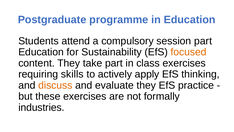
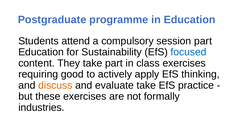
focused colour: orange -> blue (189, 52)
skills: skills -> good (72, 74)
evaluate they: they -> take (146, 85)
